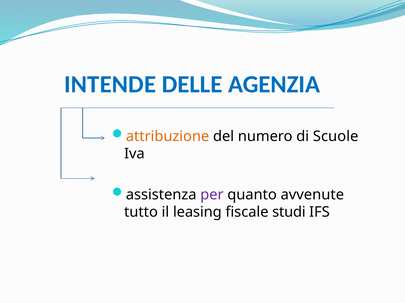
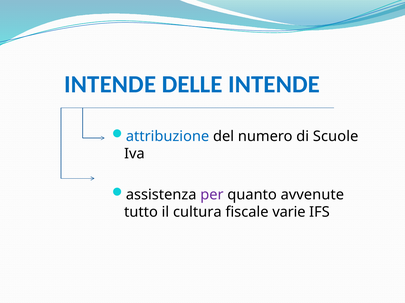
DELLE AGENZIA: AGENZIA -> INTENDE (274, 85)
attribuzione colour: orange -> blue (168, 137)
leasing: leasing -> cultura (197, 213)
studi: studi -> varie (289, 213)
